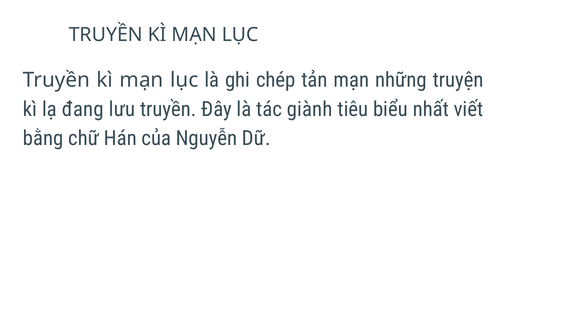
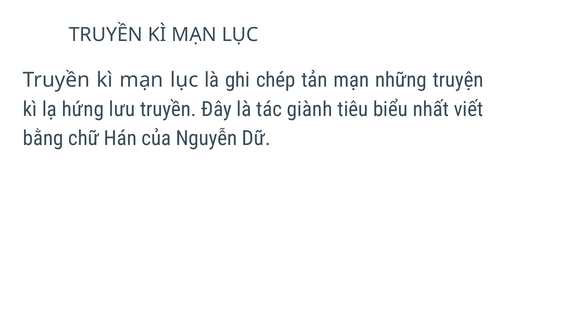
đang: đang -> hứng (83, 109)
